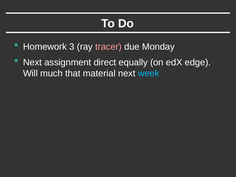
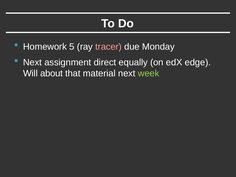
3: 3 -> 5 (72, 47)
much: much -> about (52, 73)
week colour: light blue -> light green (149, 73)
